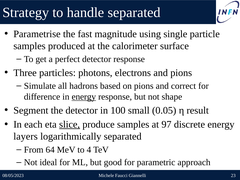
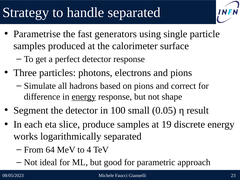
magnitude: magnitude -> generators (116, 34)
slice underline: present -> none (70, 124)
97: 97 -> 19 (166, 124)
layers: layers -> works (26, 136)
